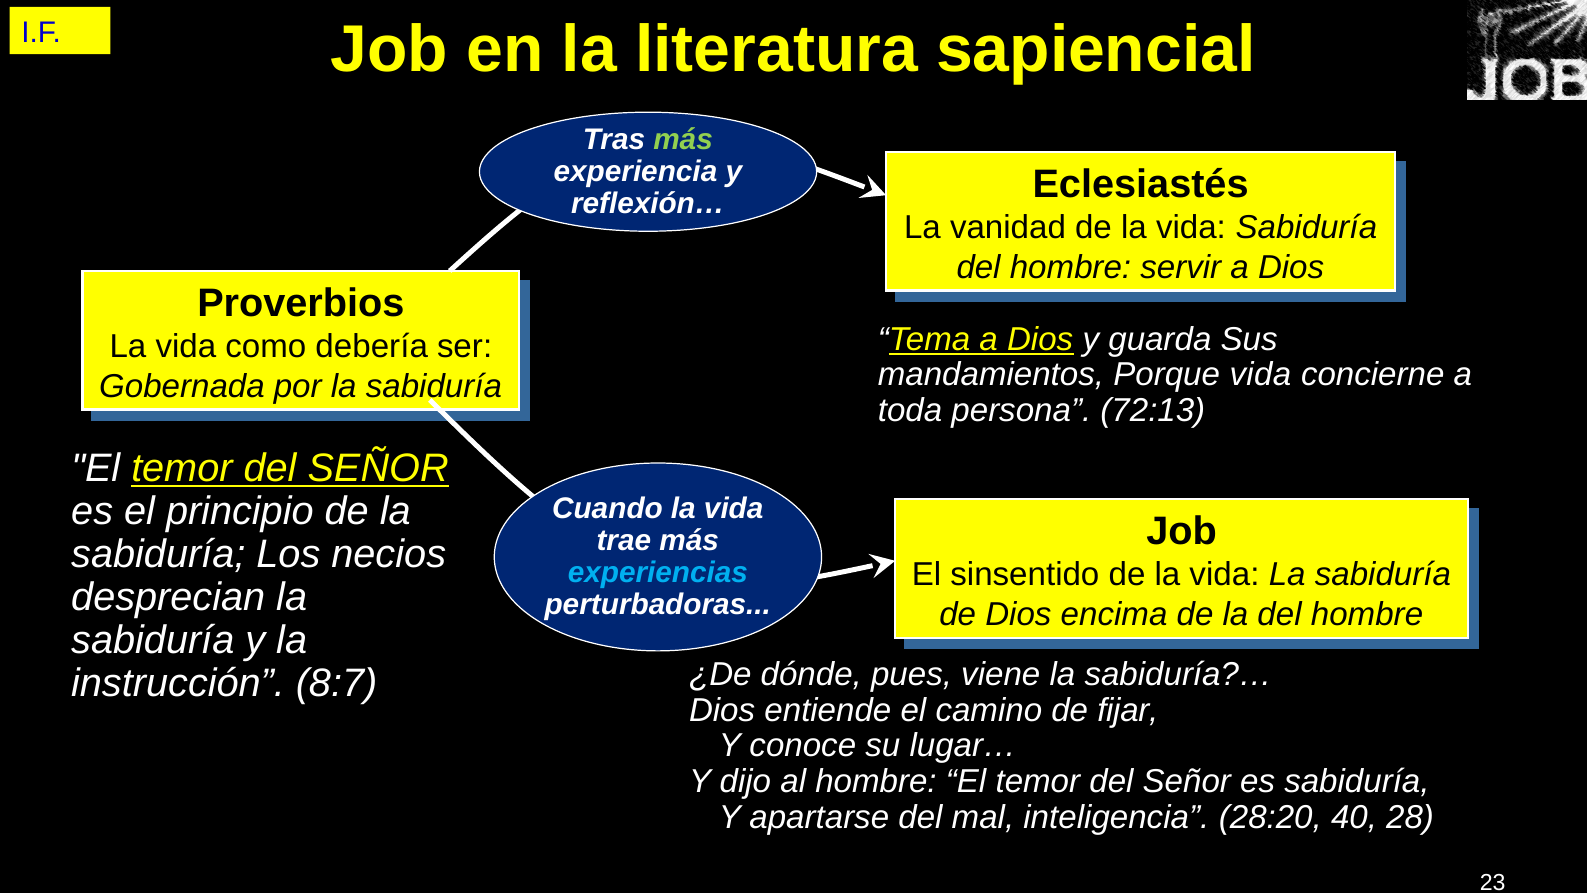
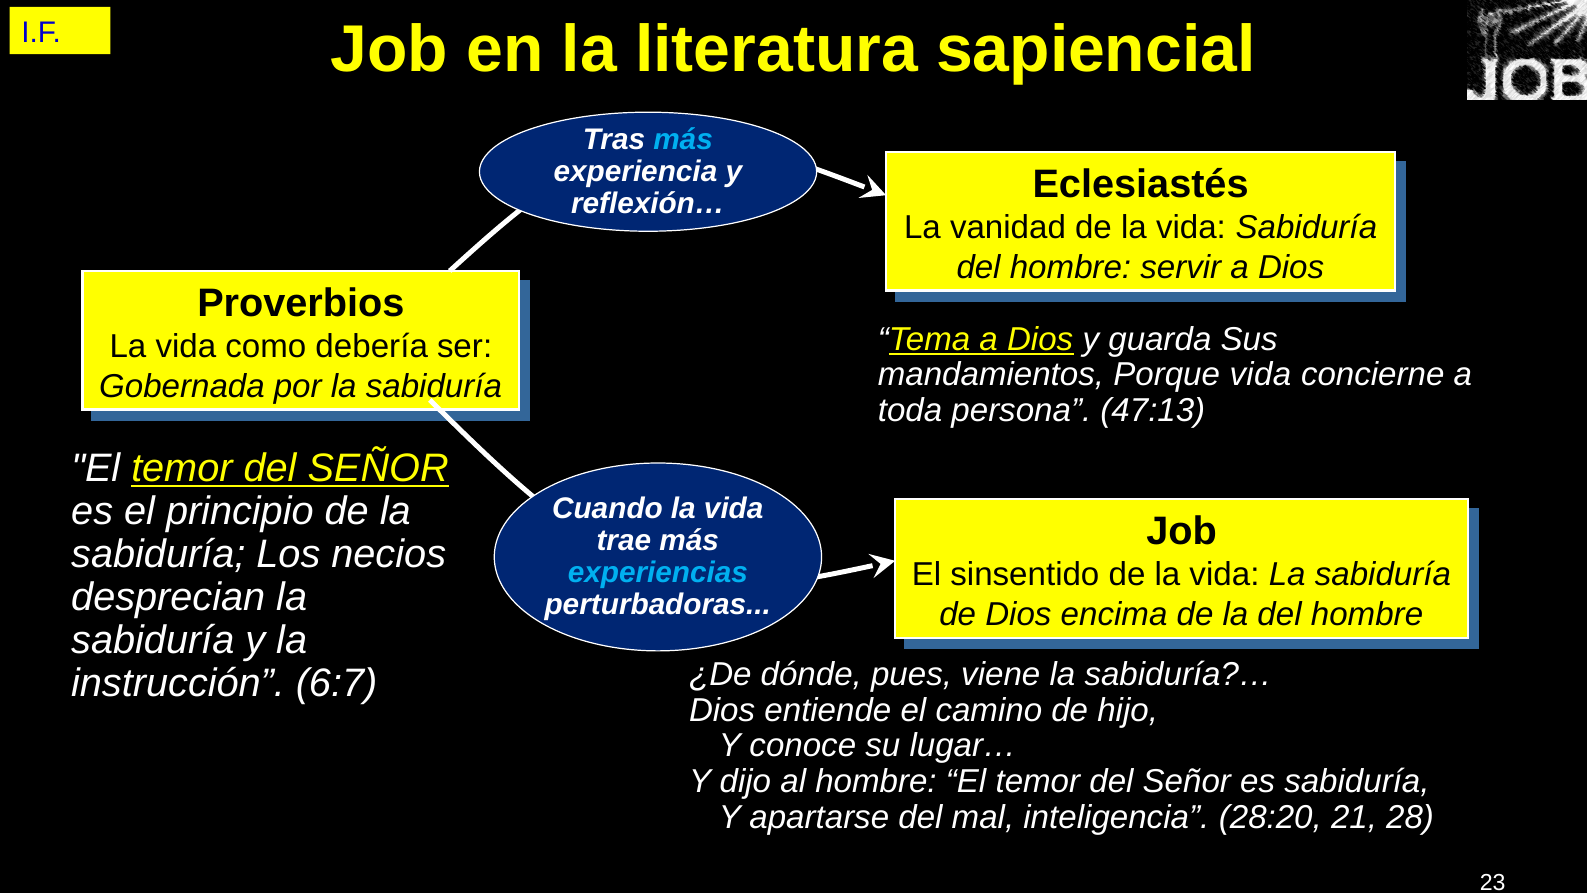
más colour: light green -> light blue (683, 139)
72:13: 72:13 -> 47:13 (1153, 411)
8:7: 8:7 -> 6:7 (337, 683)
fijar: fijar -> hijo (1128, 710)
40: 40 -> 21 (1354, 817)
